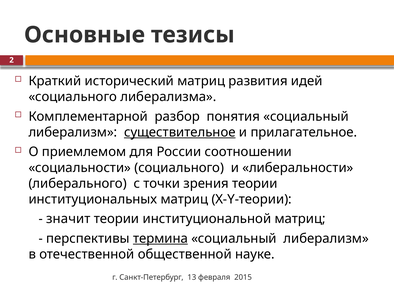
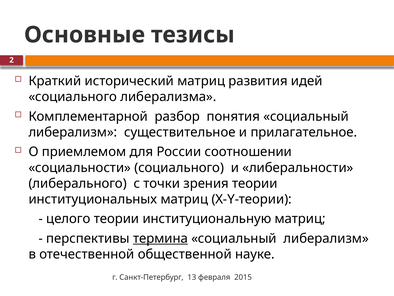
существительное underline: present -> none (180, 132)
значит: значит -> целого (68, 218)
институциональной: институциональной -> институциональную (207, 218)
